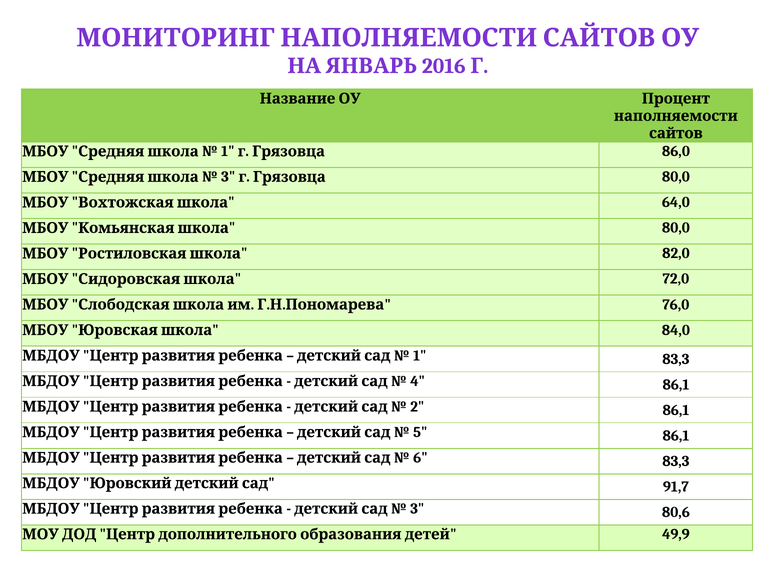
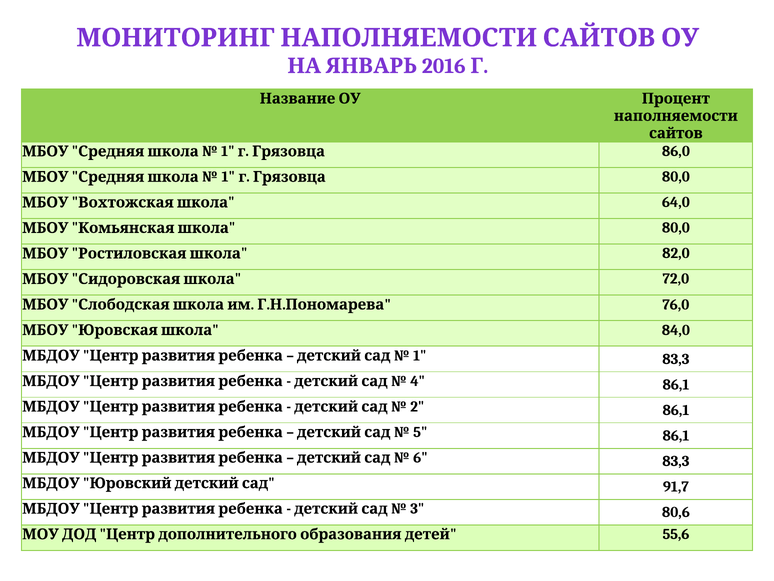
3: 3 -> 1 (228, 177)
49,9: 49,9 -> 55,6 (676, 534)
